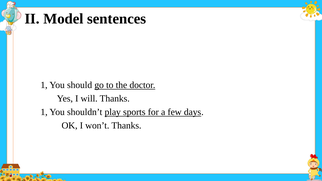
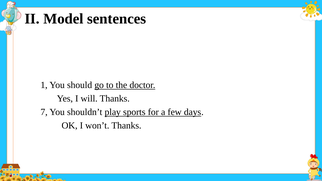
1: 1 -> 7 (44, 112)
